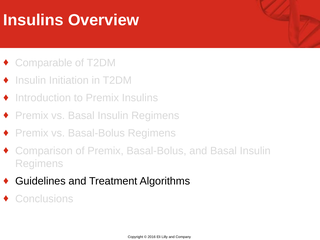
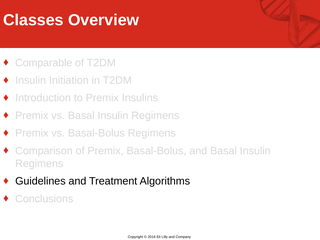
Insulins: Insulins -> Classes (33, 20)
